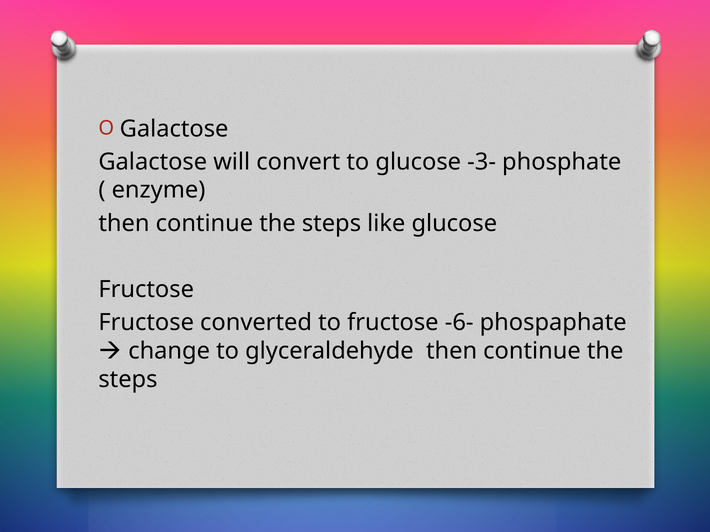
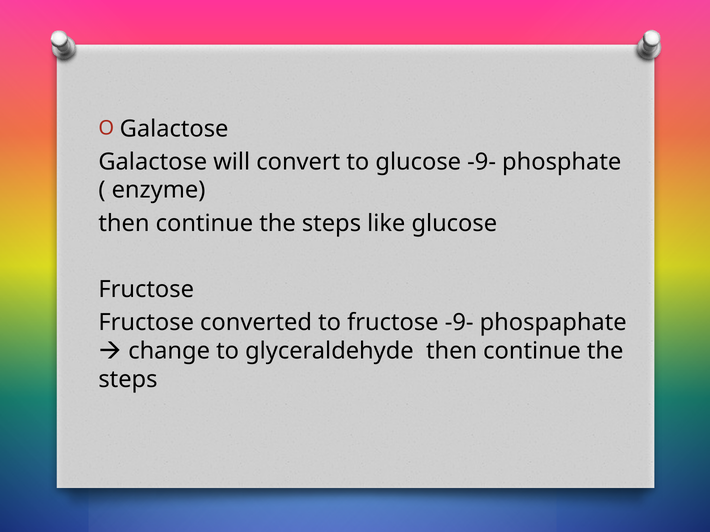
glucose -3-: -3- -> -9- (482, 162)
fructose -6-: -6- -> -9- (459, 323)
